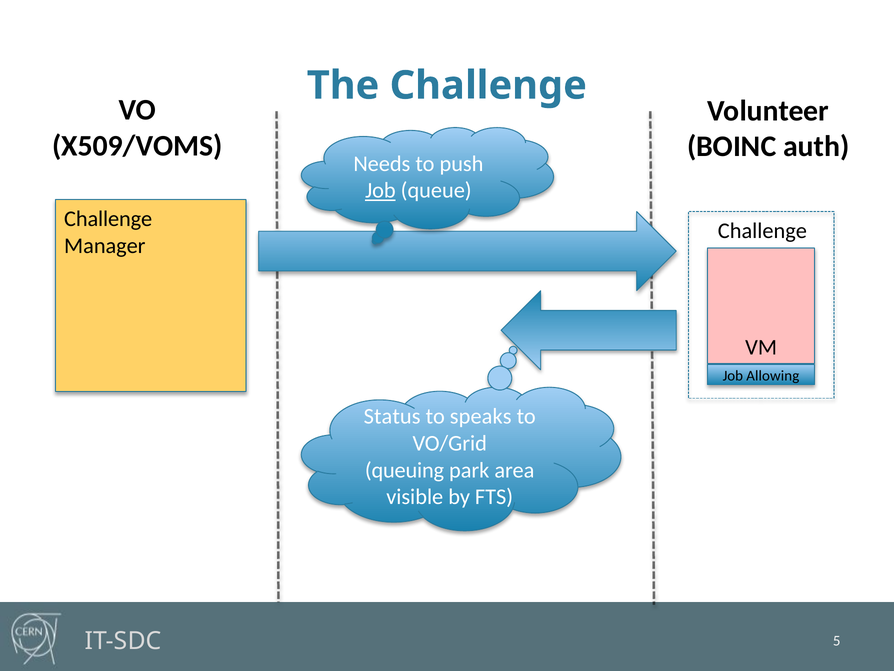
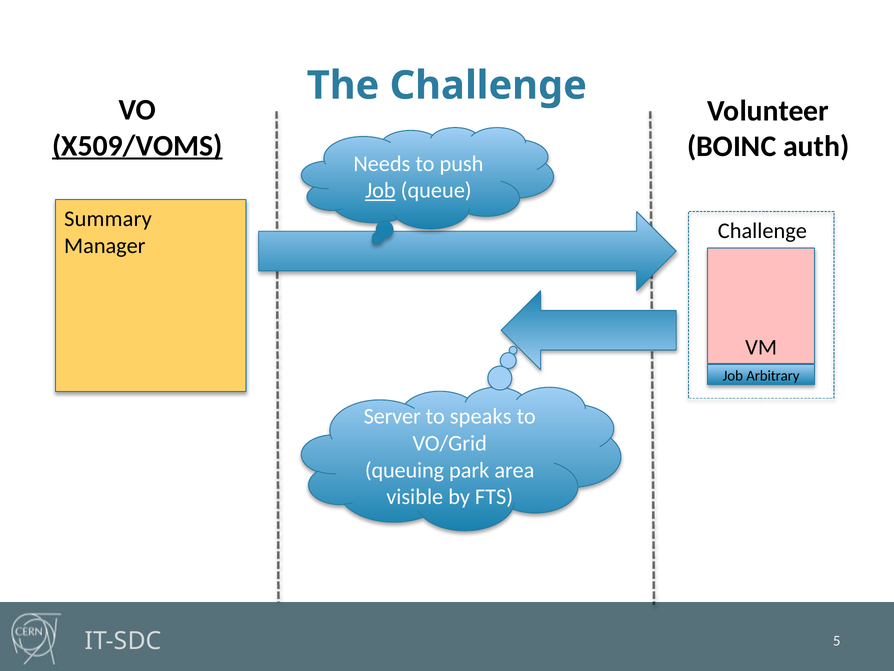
X509/VOMS underline: none -> present (137, 146)
Challenge: Challenge -> Summary (108, 219)
Allowing: Allowing -> Arbitrary (773, 375)
Status: Status -> Server (392, 416)
